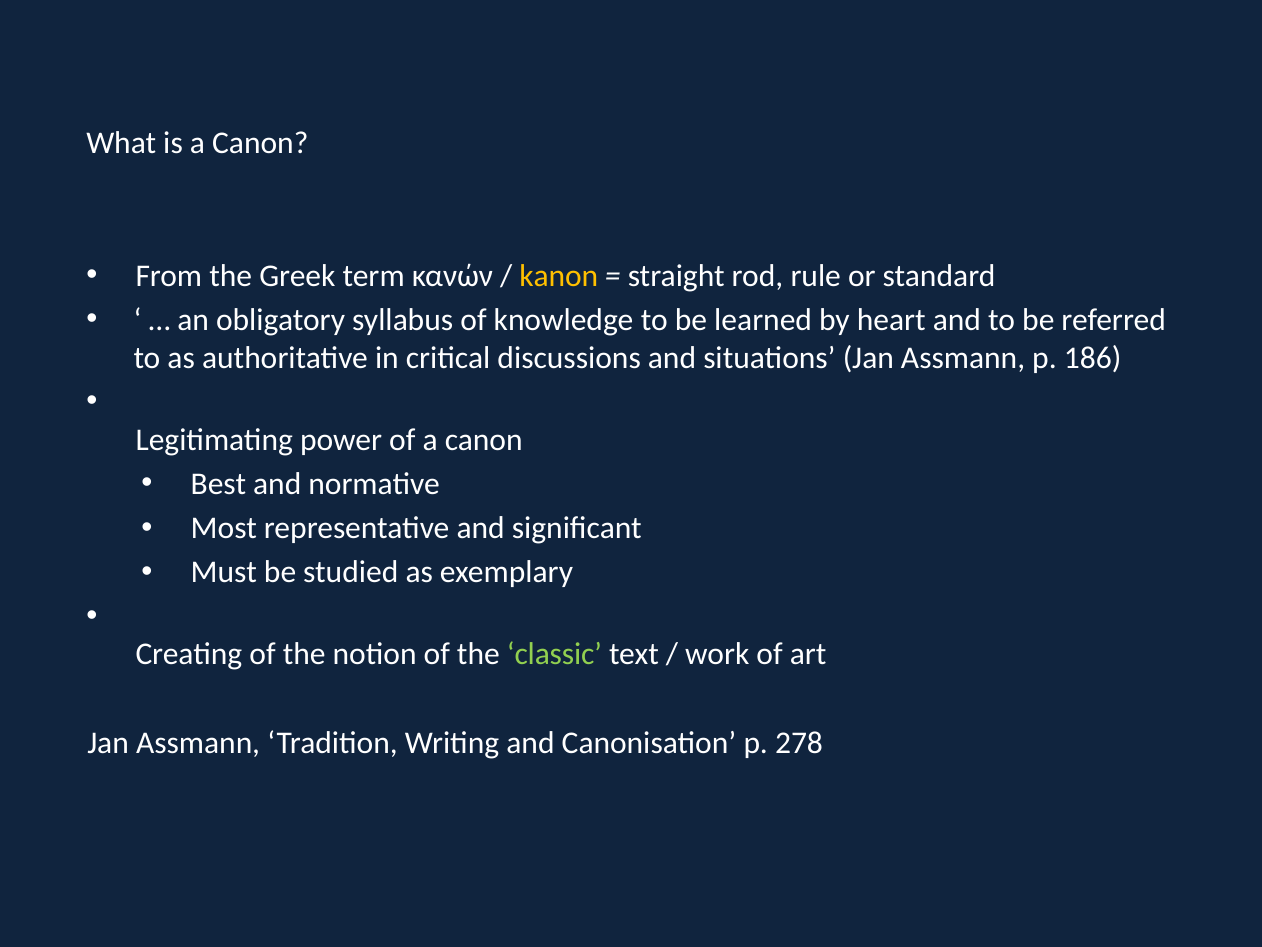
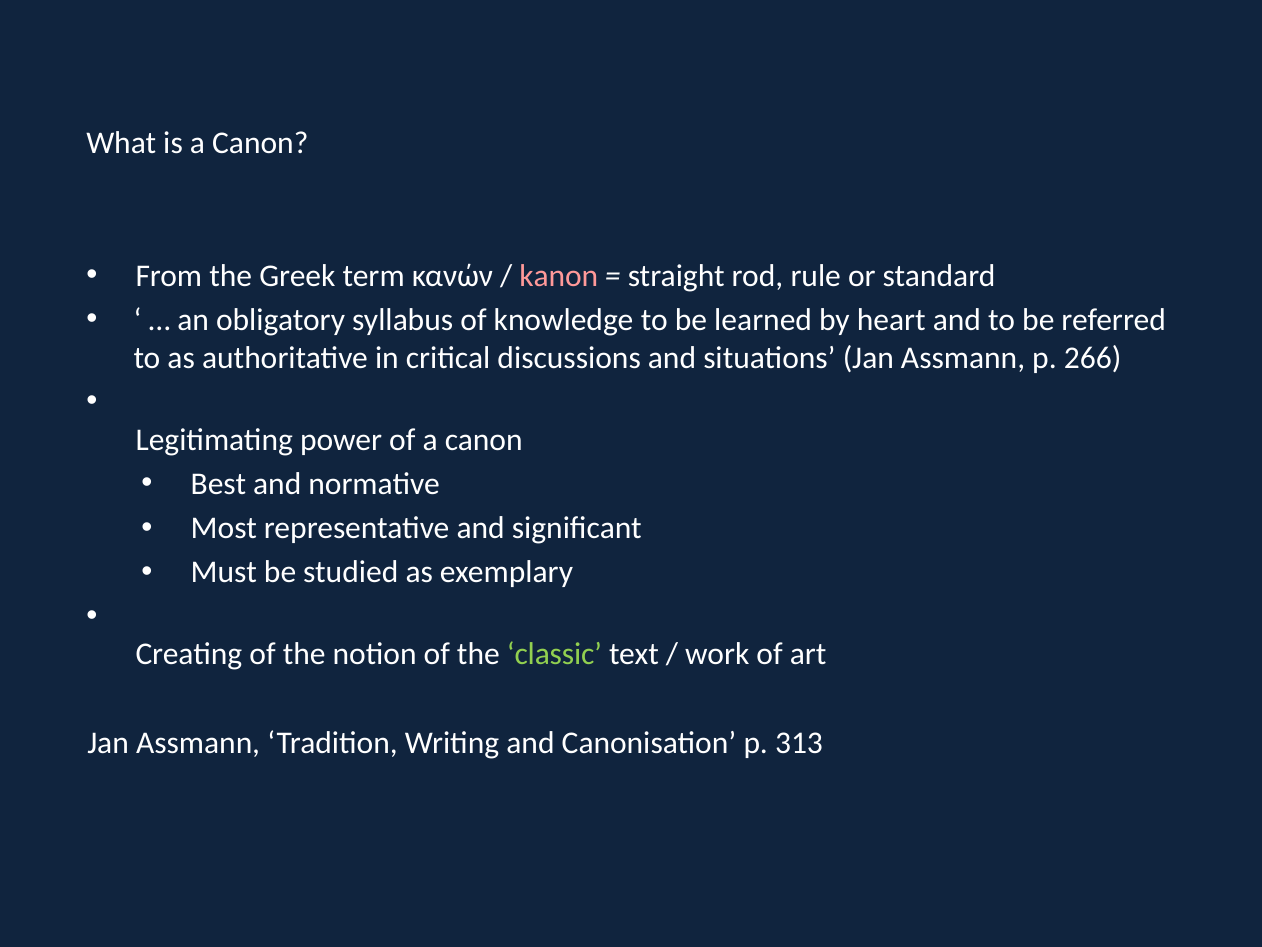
kanon colour: yellow -> pink (559, 276)
186: 186 -> 266 (1093, 358)
278: 278 -> 313 (799, 743)
